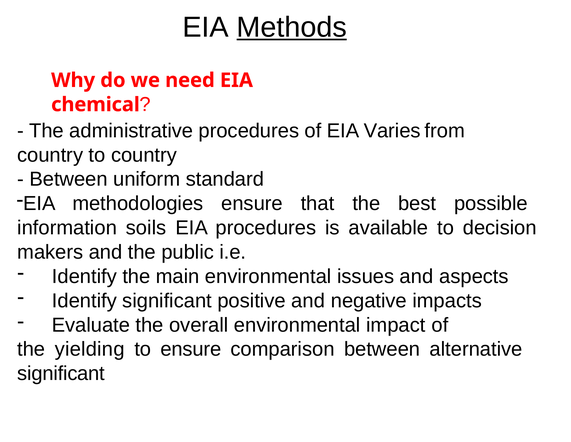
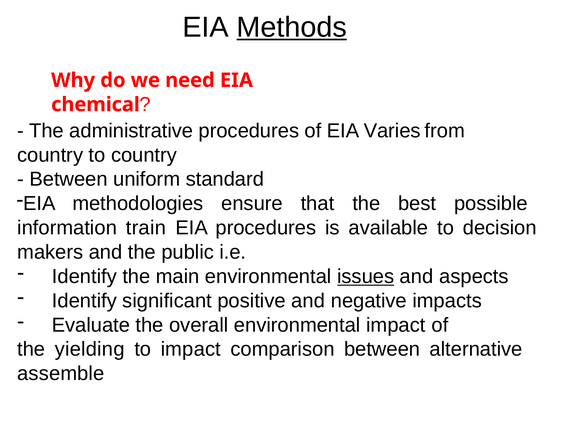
soils: soils -> train (146, 227)
issues underline: none -> present (366, 276)
to ensure: ensure -> impact (191, 349)
significant: significant -> assemble (61, 373)
